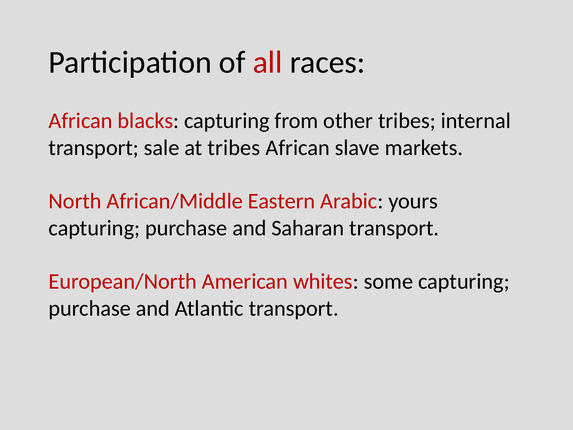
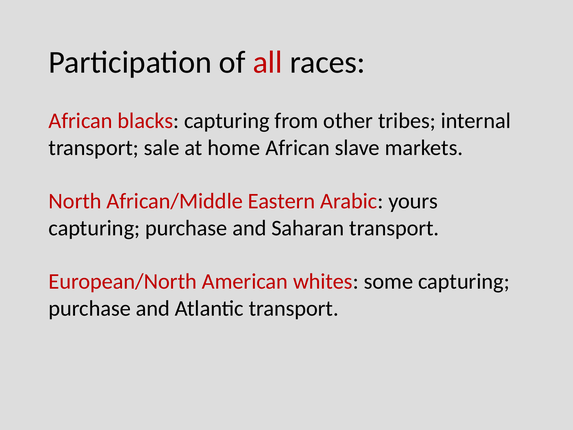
at tribes: tribes -> home (234, 148)
